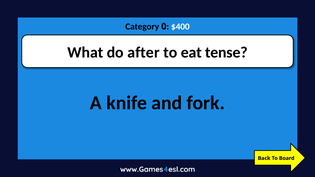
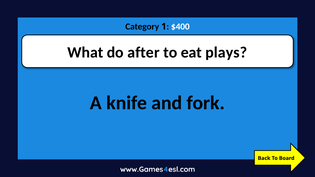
0: 0 -> 1 (164, 27)
tense: tense -> plays (226, 52)
